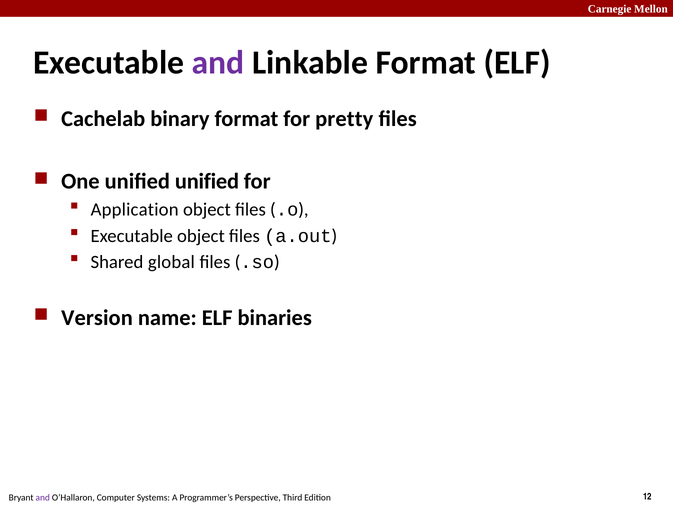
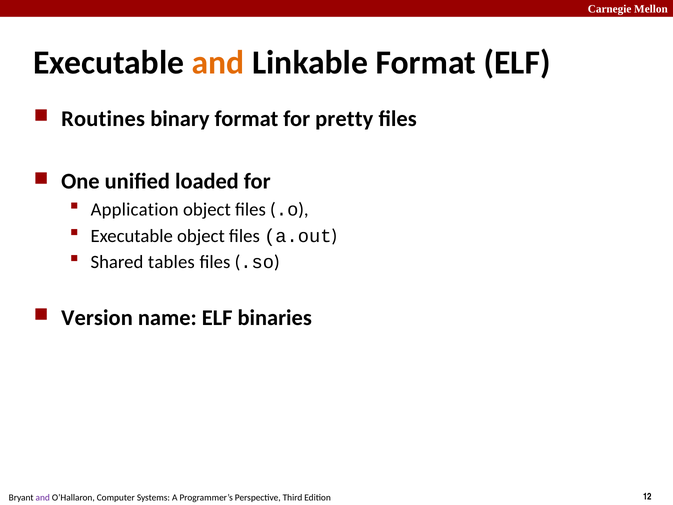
and colour: purple -> orange (218, 62)
Cachelab: Cachelab -> Routines (103, 119)
unified unified: unified -> loaded (207, 181)
global: global -> tables (171, 262)
